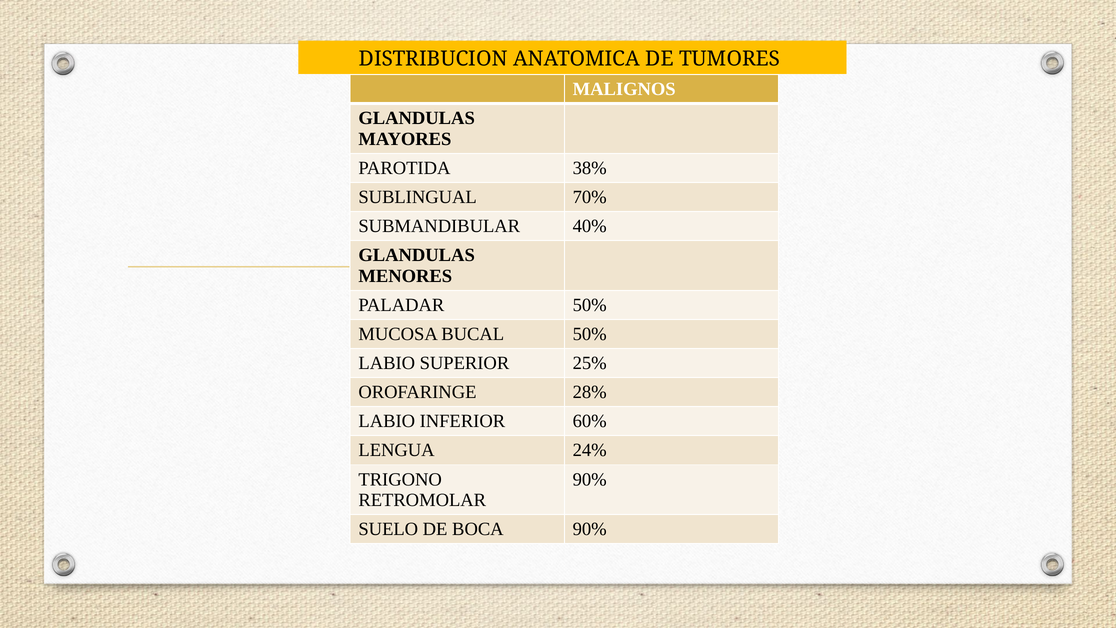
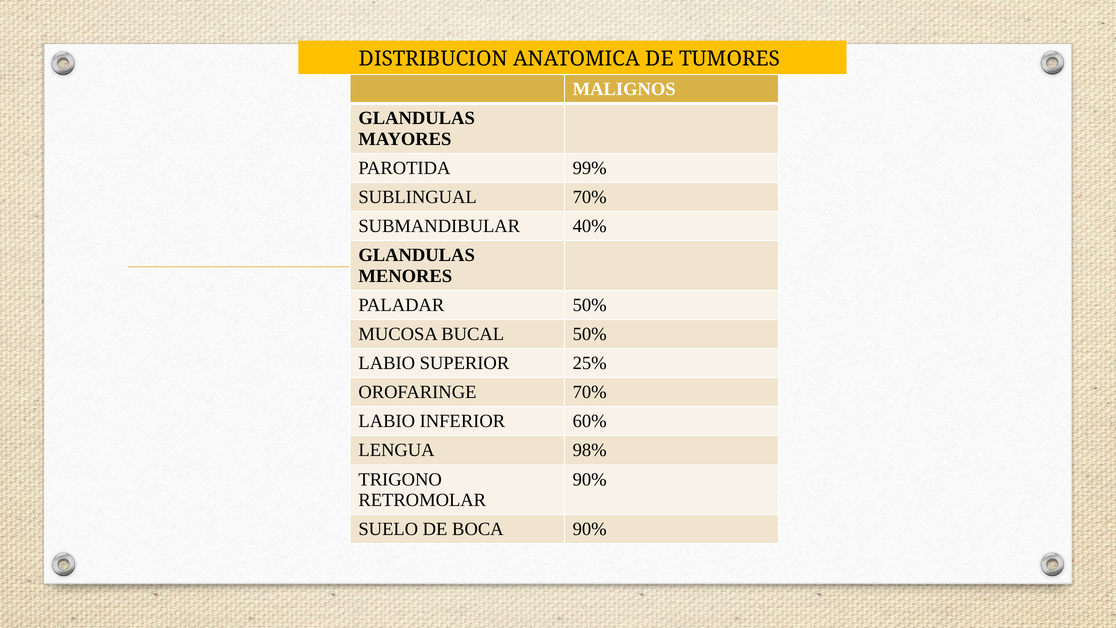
38%: 38% -> 99% (590, 168)
OROFARINGE 28%: 28% -> 70% (590, 392)
24%: 24% -> 98% (590, 450)
